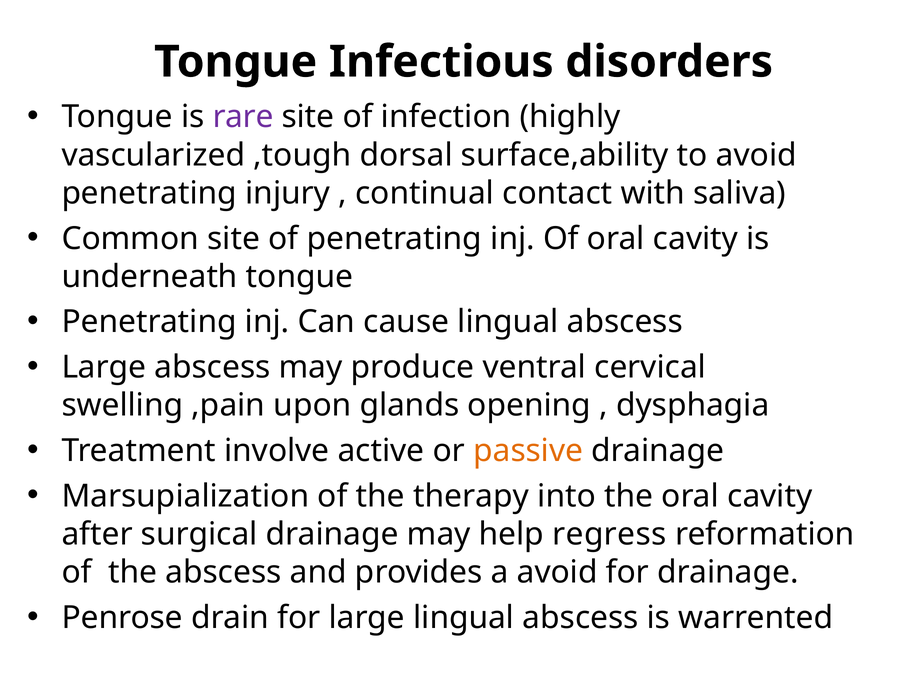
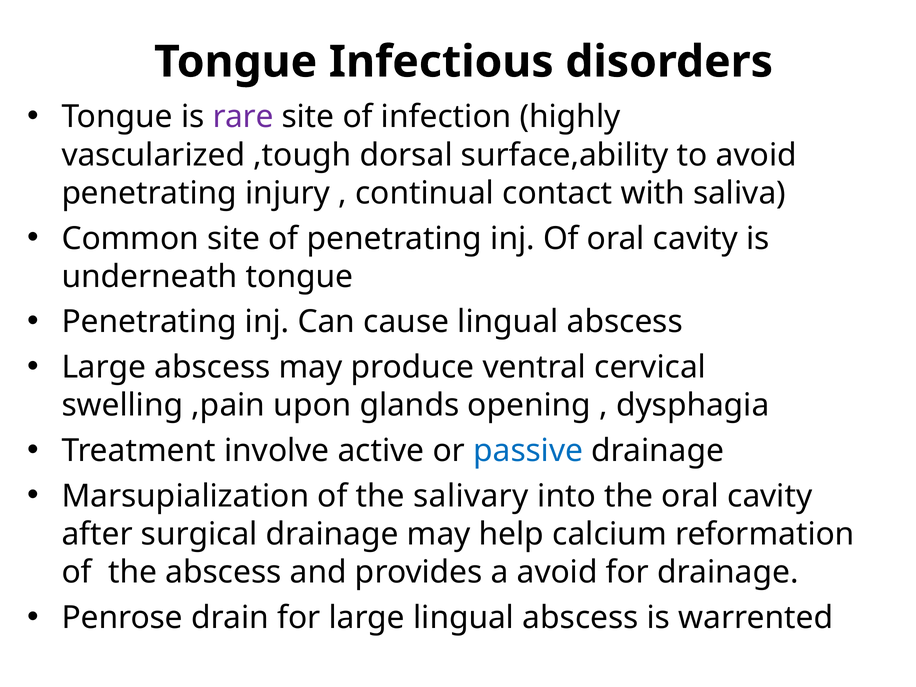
passive colour: orange -> blue (528, 451)
therapy: therapy -> salivary (471, 496)
regress: regress -> calcium (610, 534)
